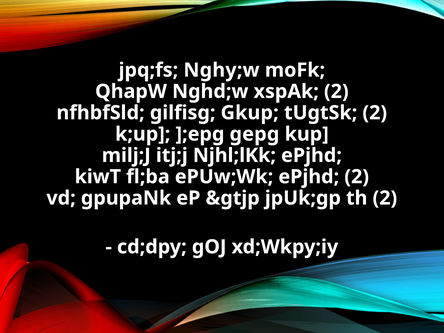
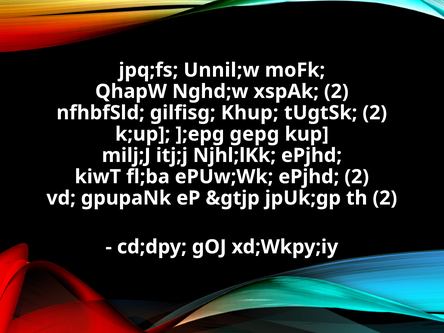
Nghy;w: Nghy;w -> Unnil;w (221, 70)
Gkup: Gkup -> Khup (250, 113)
